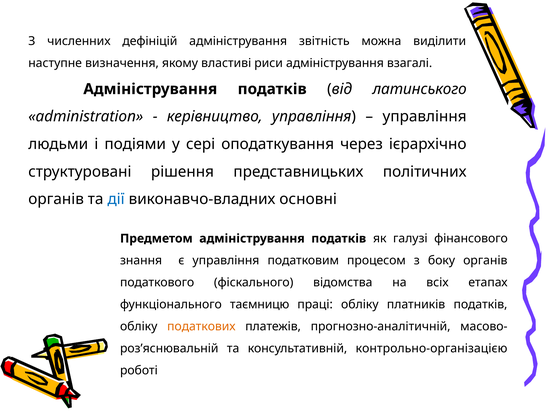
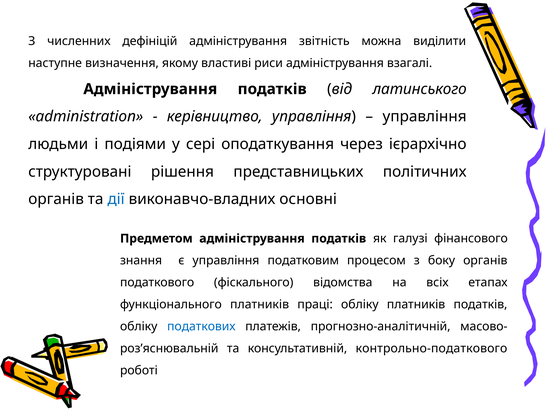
функціонального таємницю: таємницю -> платників (260, 304)
податкових colour: orange -> blue (201, 326)
контрольно-організацією: контрольно-організацією -> контрольно-податкового (431, 348)
